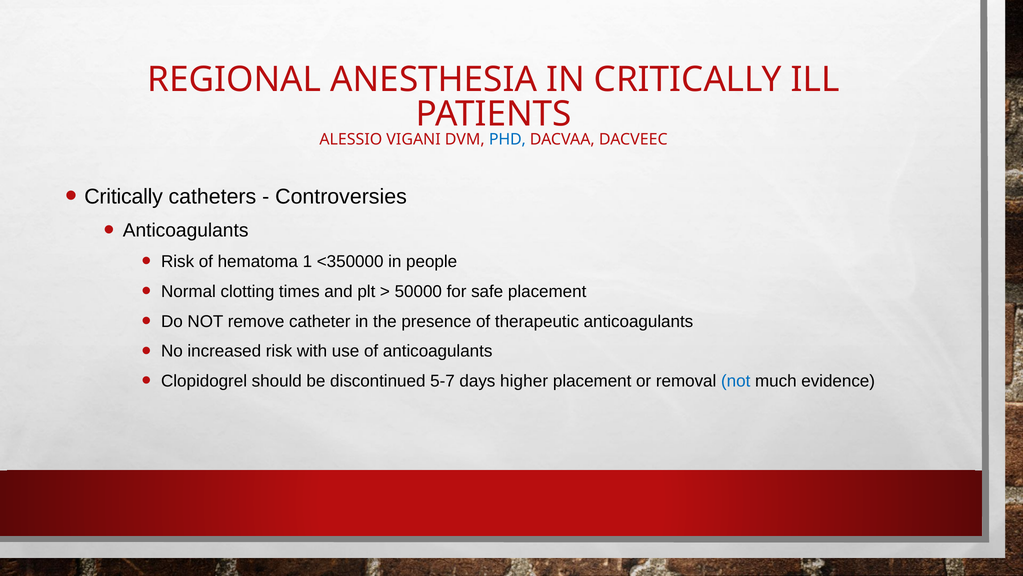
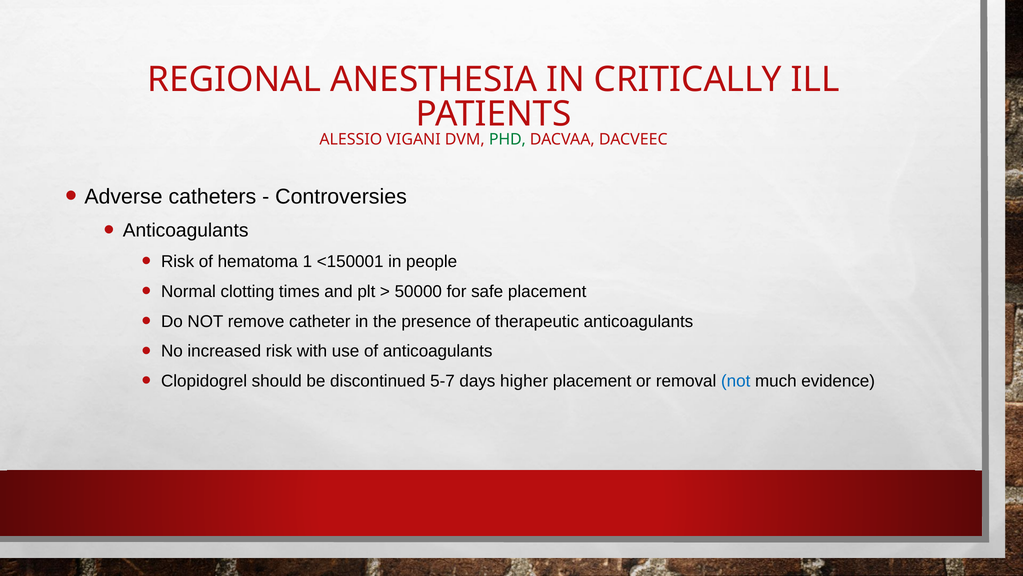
PHD colour: blue -> green (507, 139)
Critically: Critically -> Adverse (123, 196)
<350000: <350000 -> <150001 (350, 261)
